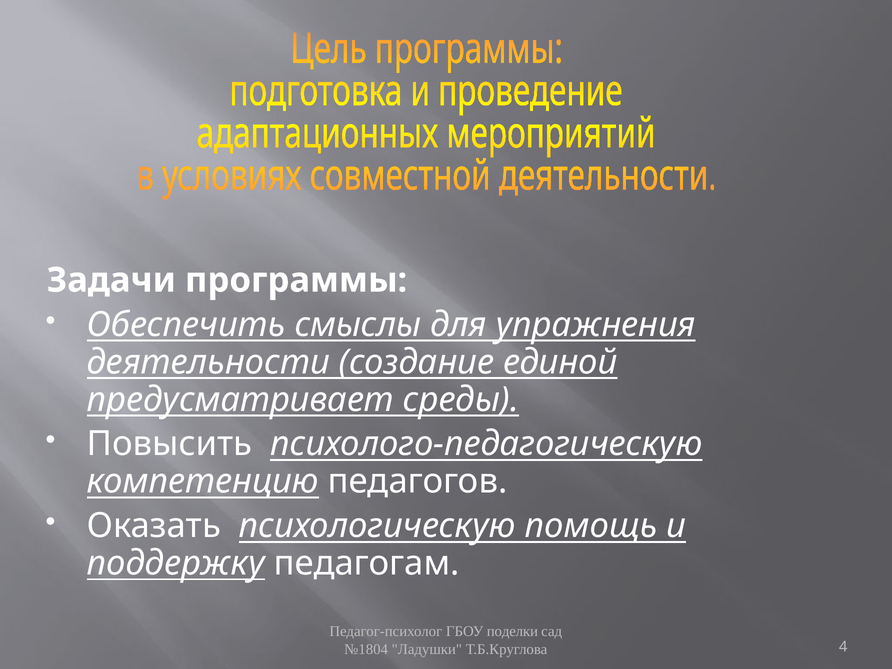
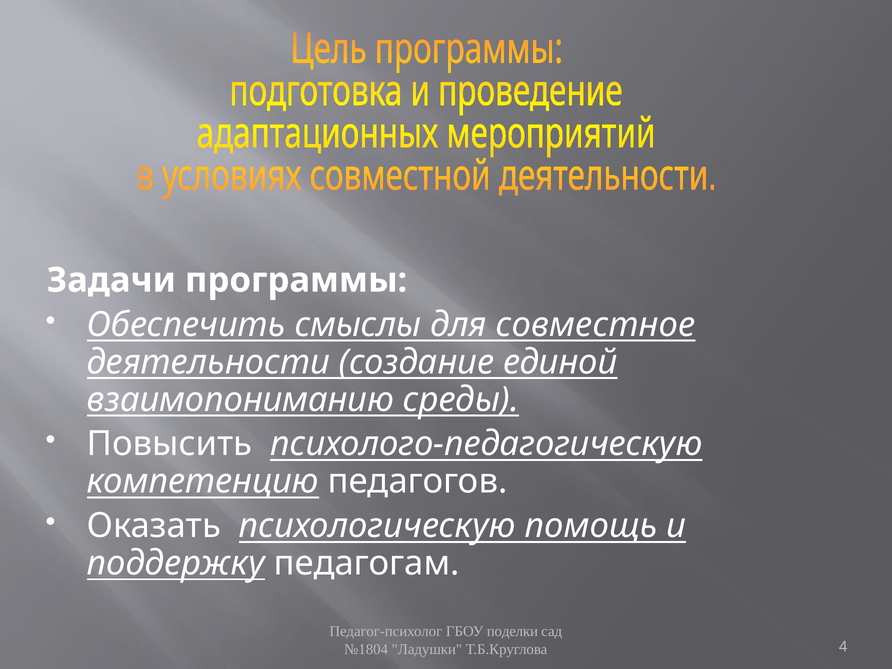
упражнения: упражнения -> совместное (595, 325)
предусматривает: предусматривает -> взаимопониманию (240, 400)
